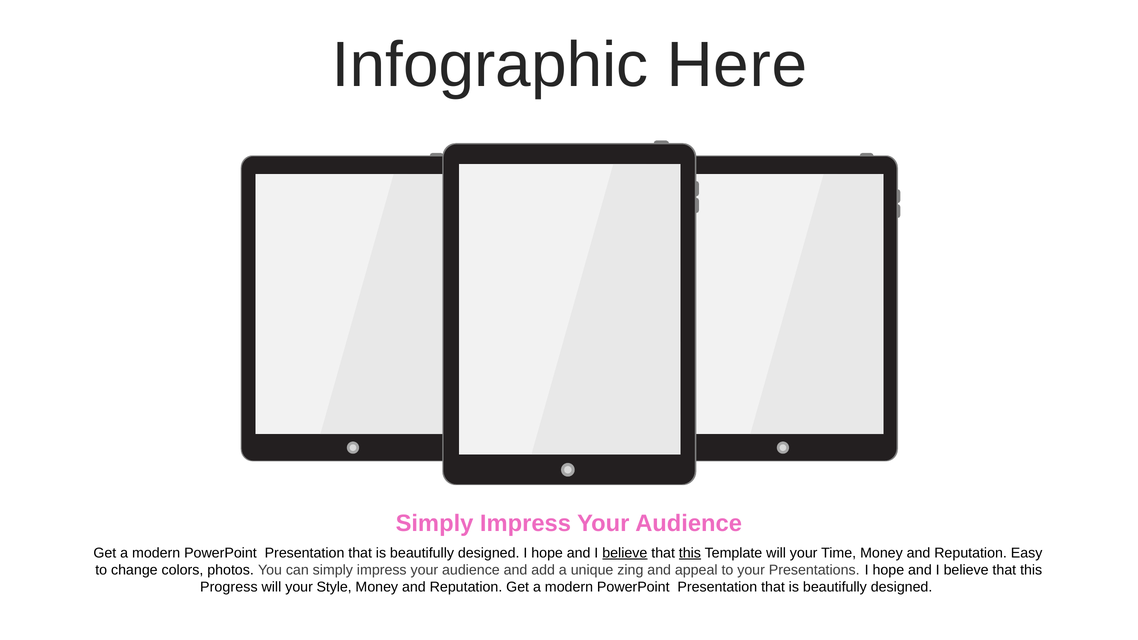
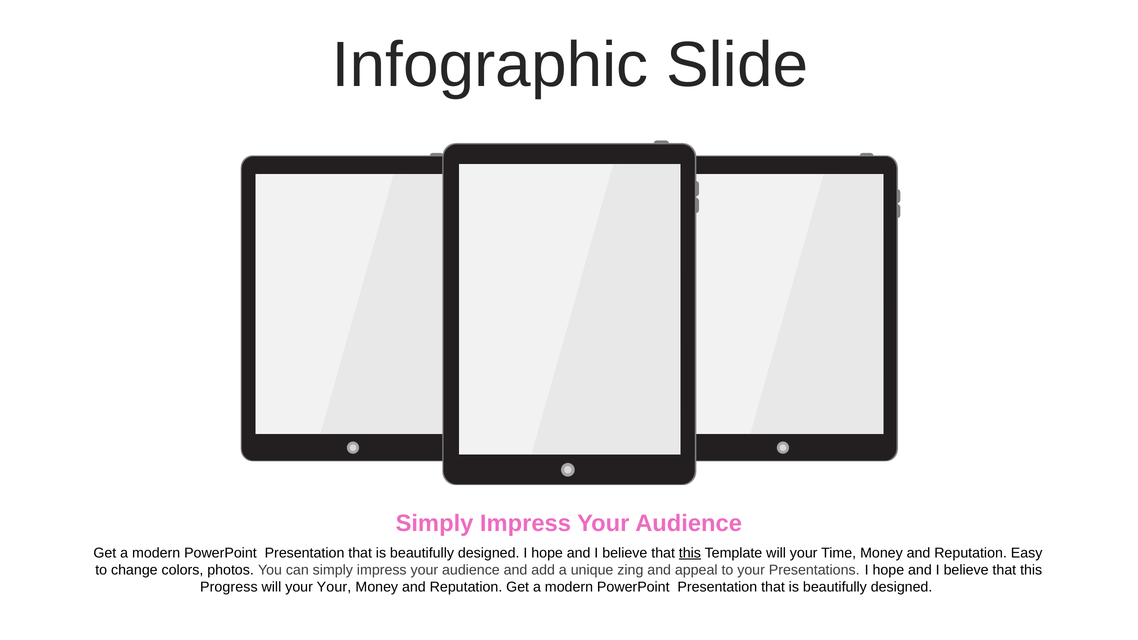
Here: Here -> Slide (737, 65)
believe underline: present -> none (625, 553)
your Style: Style -> Your (334, 587)
